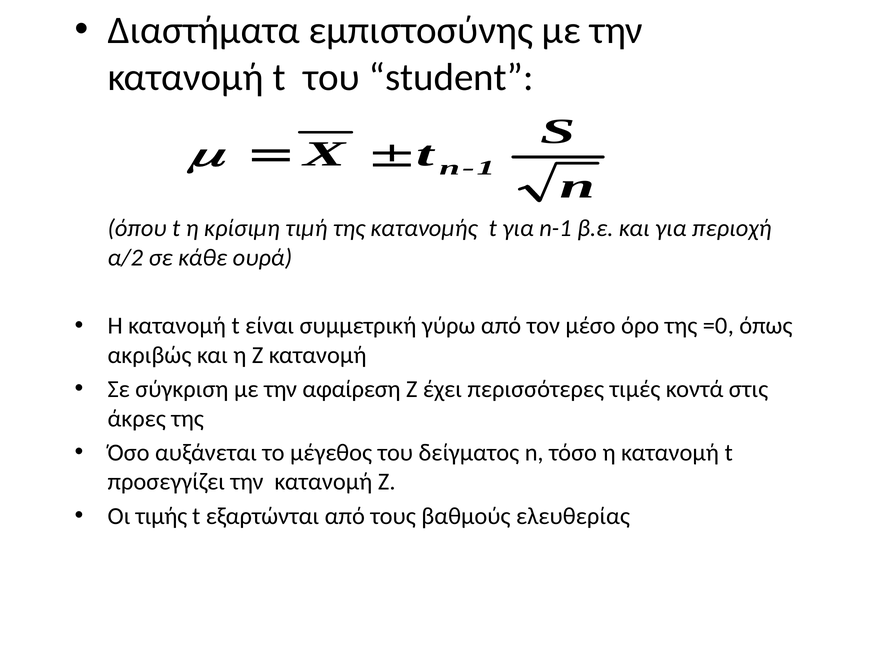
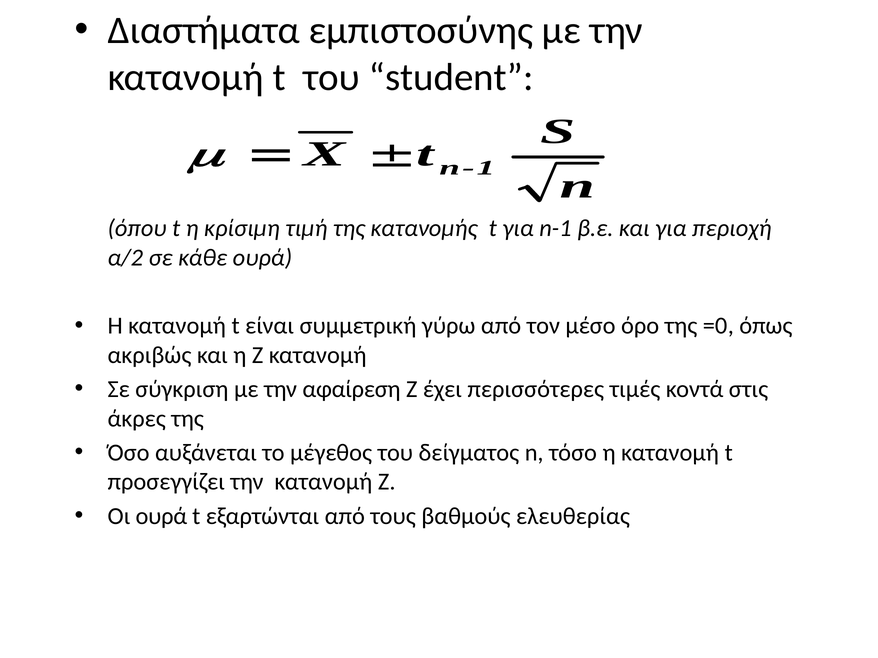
Οι τιμής: τιμής -> ουρά (161, 516)
